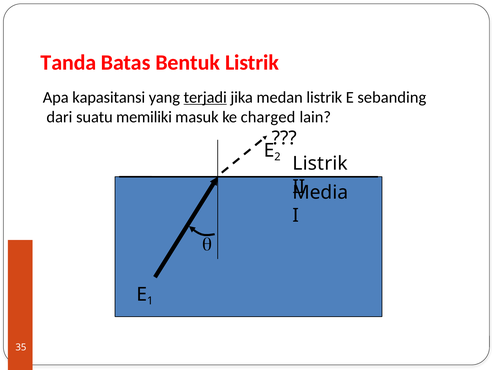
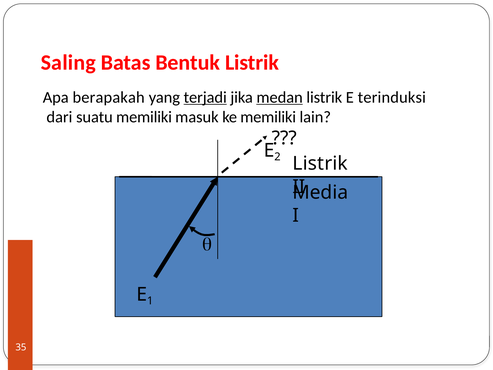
Tanda: Tanda -> Saling (68, 63)
kapasitansi: kapasitansi -> berapakah (109, 97)
medan underline: none -> present (280, 97)
sebanding: sebanding -> terinduksi (392, 97)
ke charged: charged -> memiliki (268, 117)
